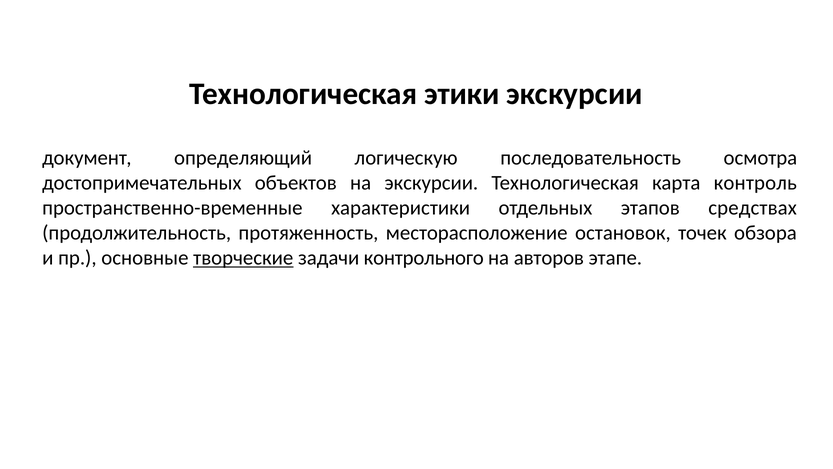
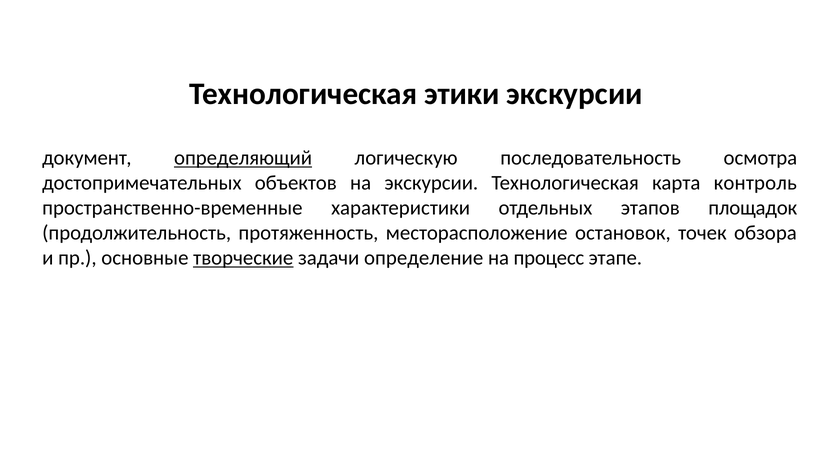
определяющий underline: none -> present (243, 158)
средствах: средствах -> площадок (753, 208)
контрольного: контрольного -> определение (424, 258)
авторов: авторов -> процесс (549, 258)
